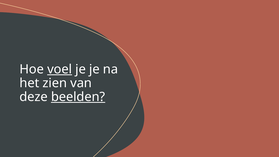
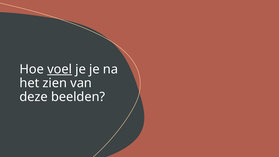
beelden underline: present -> none (78, 97)
